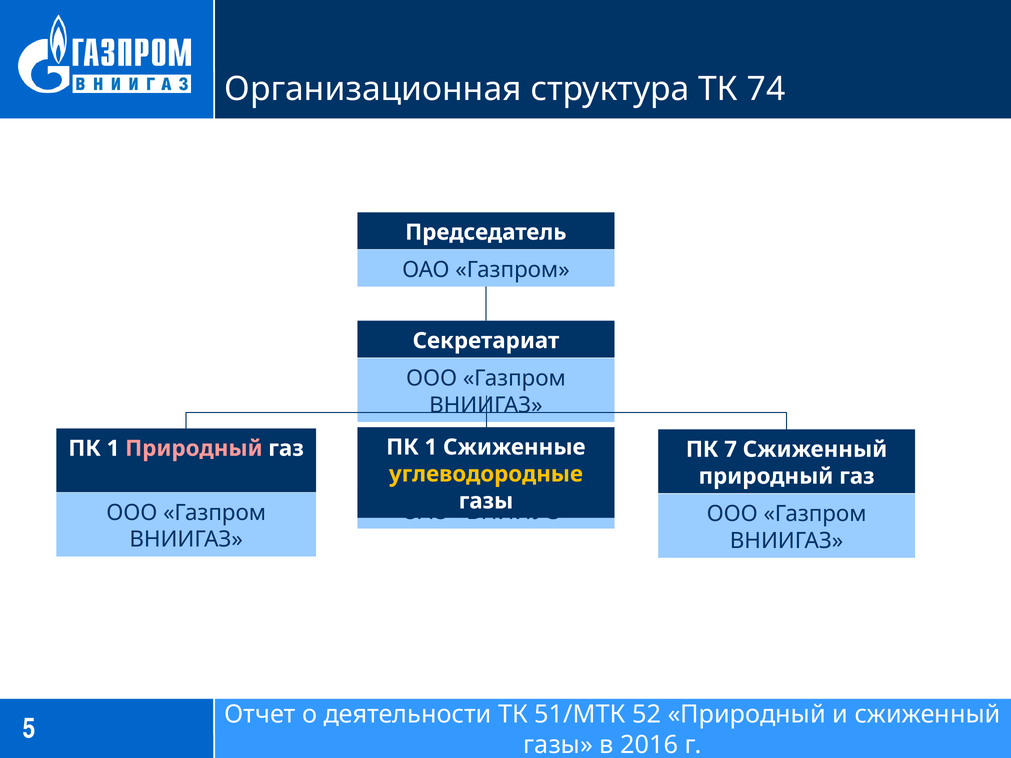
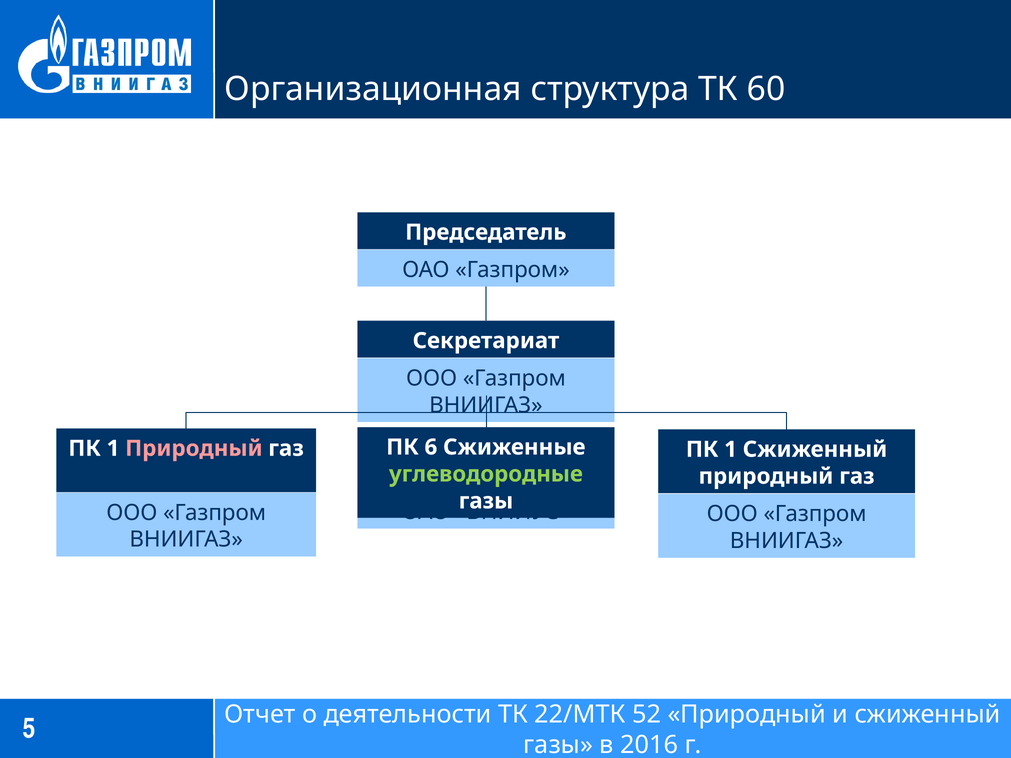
74: 74 -> 60 (766, 89)
1: 1 -> 6 (431, 447)
7: 7 -> 1 (731, 450)
углеводородные colour: yellow -> light green (486, 474)
51/МТК: 51/МТК -> 22/МТК (580, 715)
